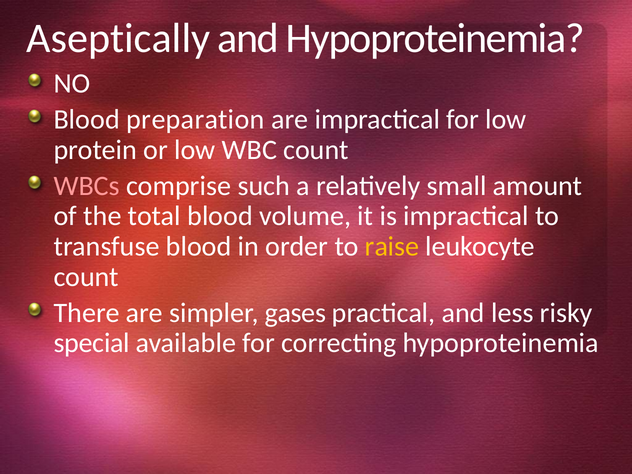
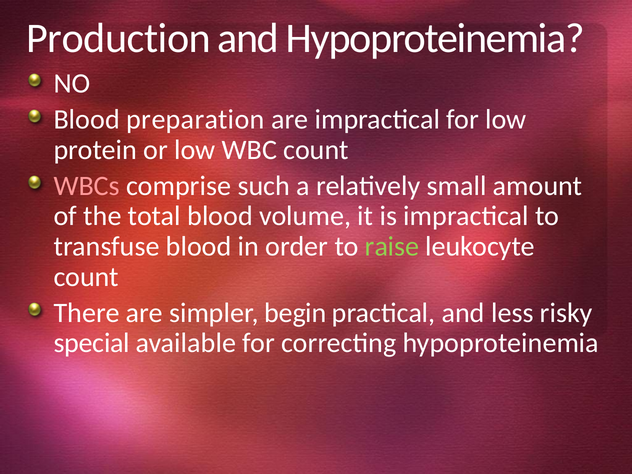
Aseptically: Aseptically -> Production (119, 38)
raise colour: yellow -> light green (392, 247)
gases: gases -> begin (295, 313)
